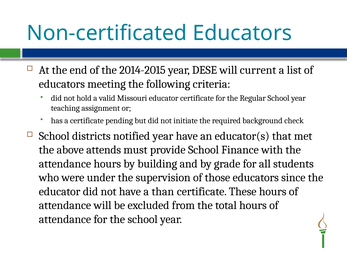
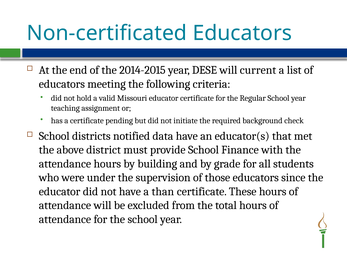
notified year: year -> data (163, 136)
attends: attends -> district (104, 150)
